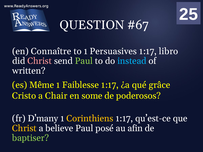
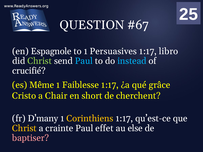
Connaître: Connaître -> Espagnole (51, 51)
Christ colour: pink -> light green (40, 61)
Paul colour: light green -> light blue (84, 61)
written: written -> crucifié (29, 71)
some: some -> short (92, 96)
poderosos: poderosos -> cherchent (138, 96)
believe: believe -> crainte (59, 128)
posé: posé -> effet (105, 128)
afin: afin -> else (135, 128)
baptiser colour: light green -> pink (31, 138)
